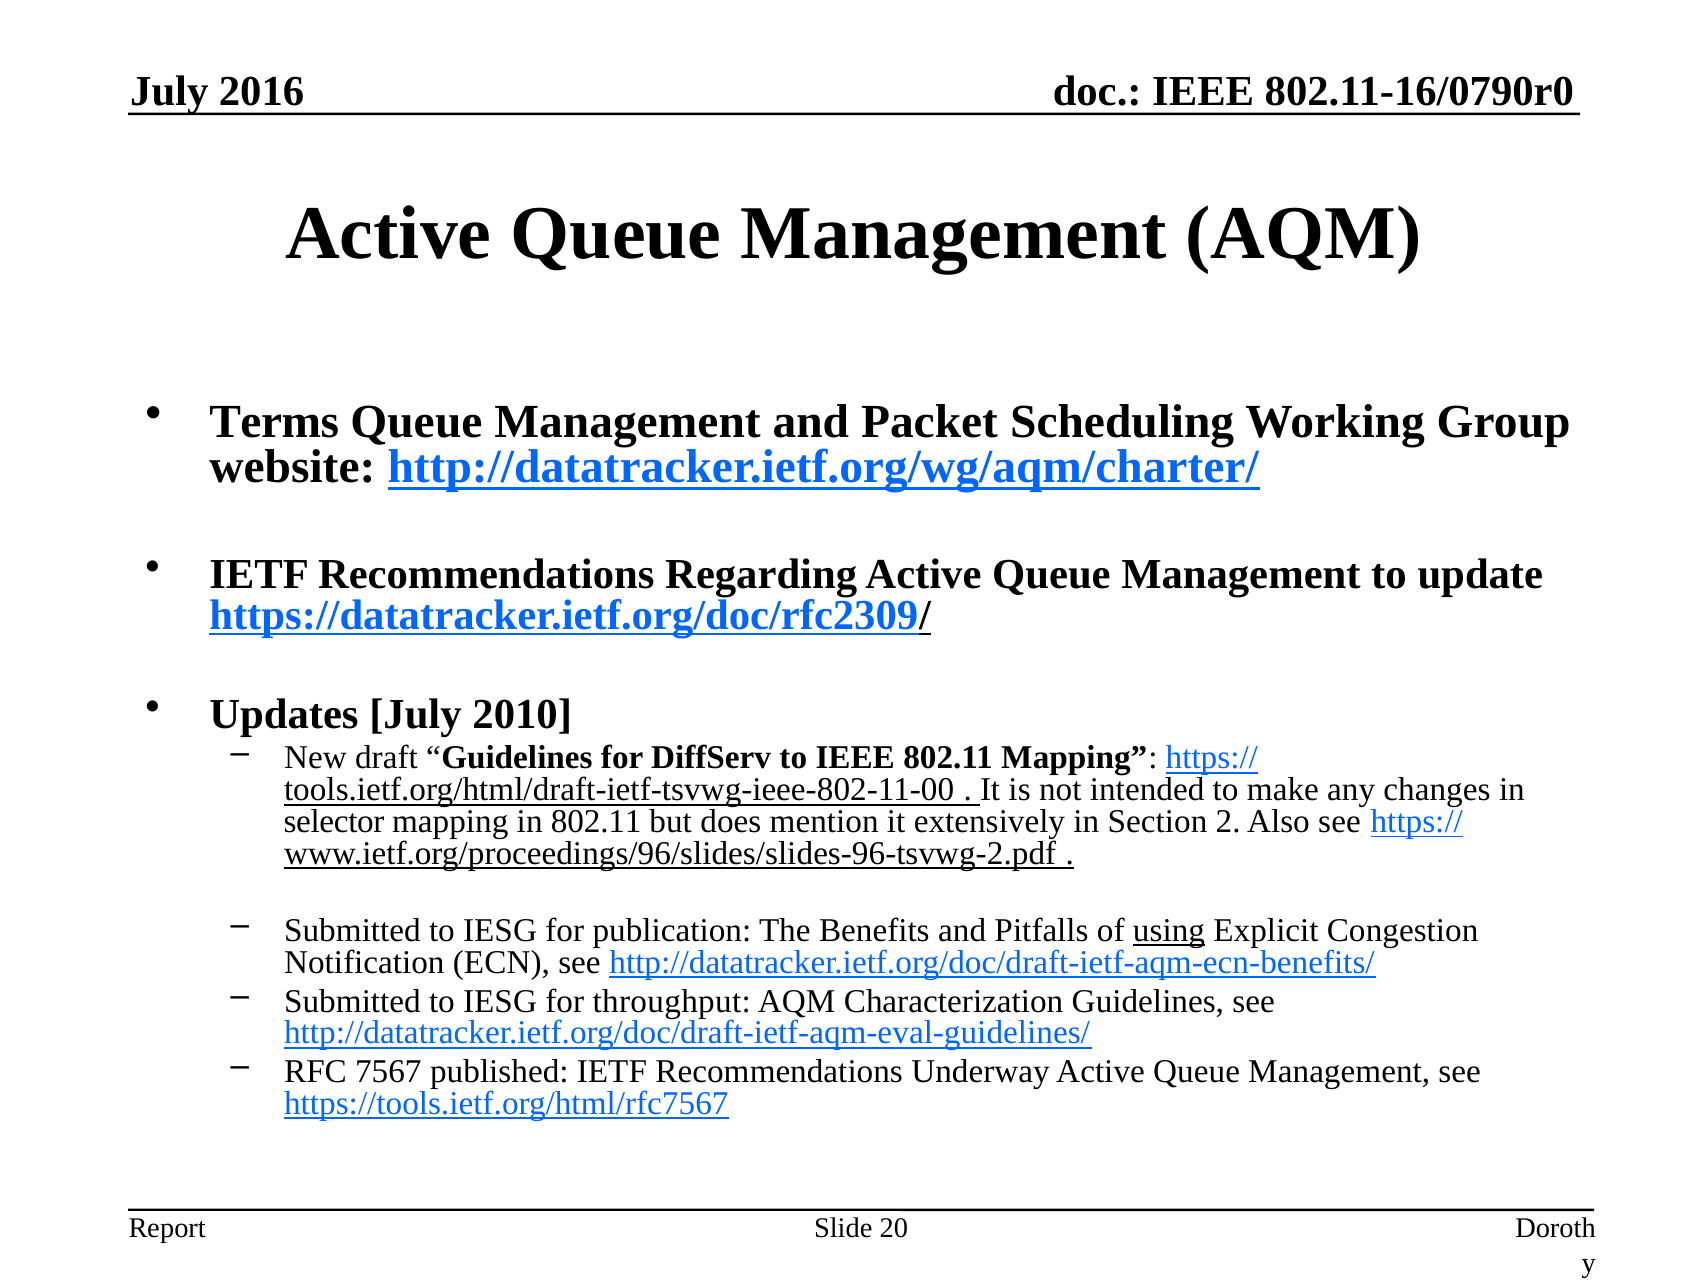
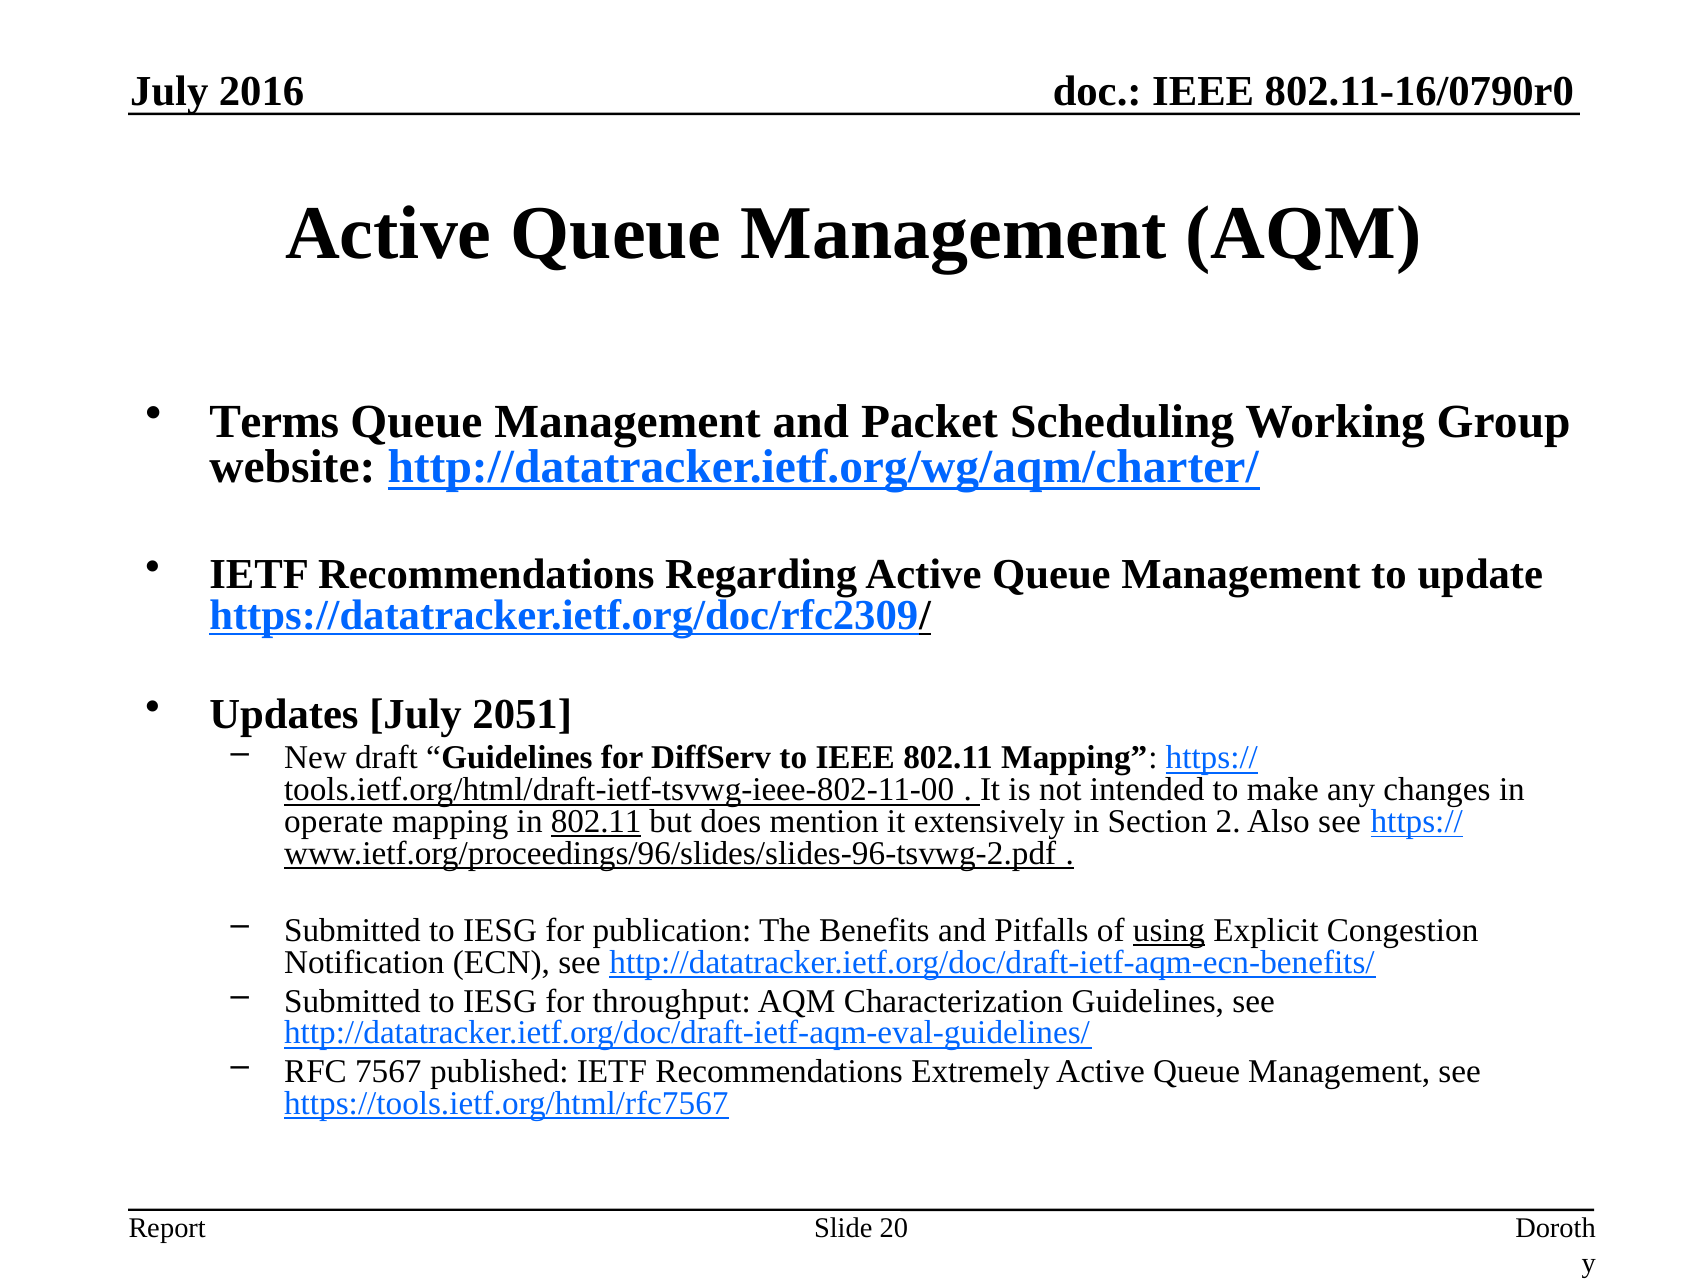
2010: 2010 -> 2051 (522, 714)
selector: selector -> operate (334, 822)
802.11 underline: none -> present (596, 822)
Underway: Underway -> Extremely (980, 1071)
